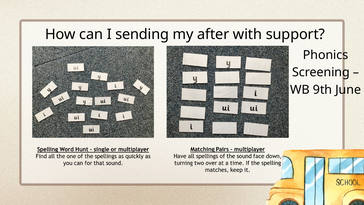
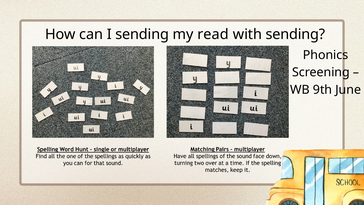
after: after -> read (213, 34)
with support: support -> sending (295, 34)
